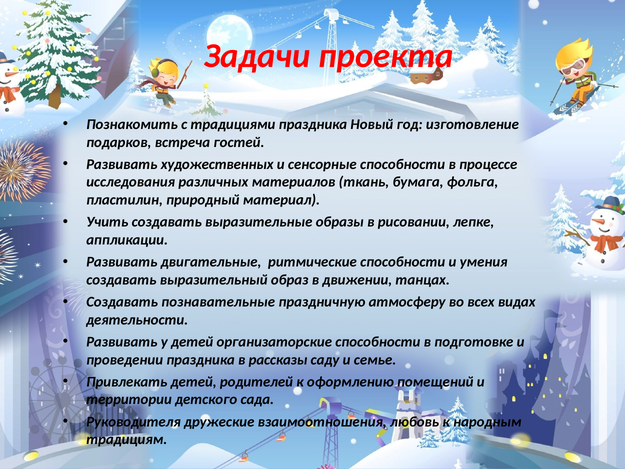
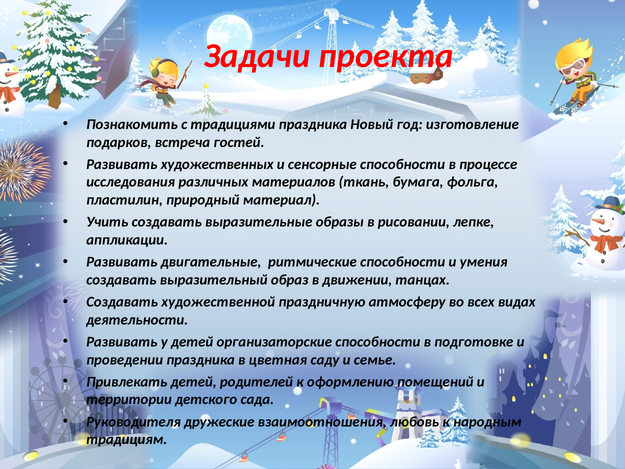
познавательные: познавательные -> художественной (218, 302)
рассказы: рассказы -> цветная (278, 359)
